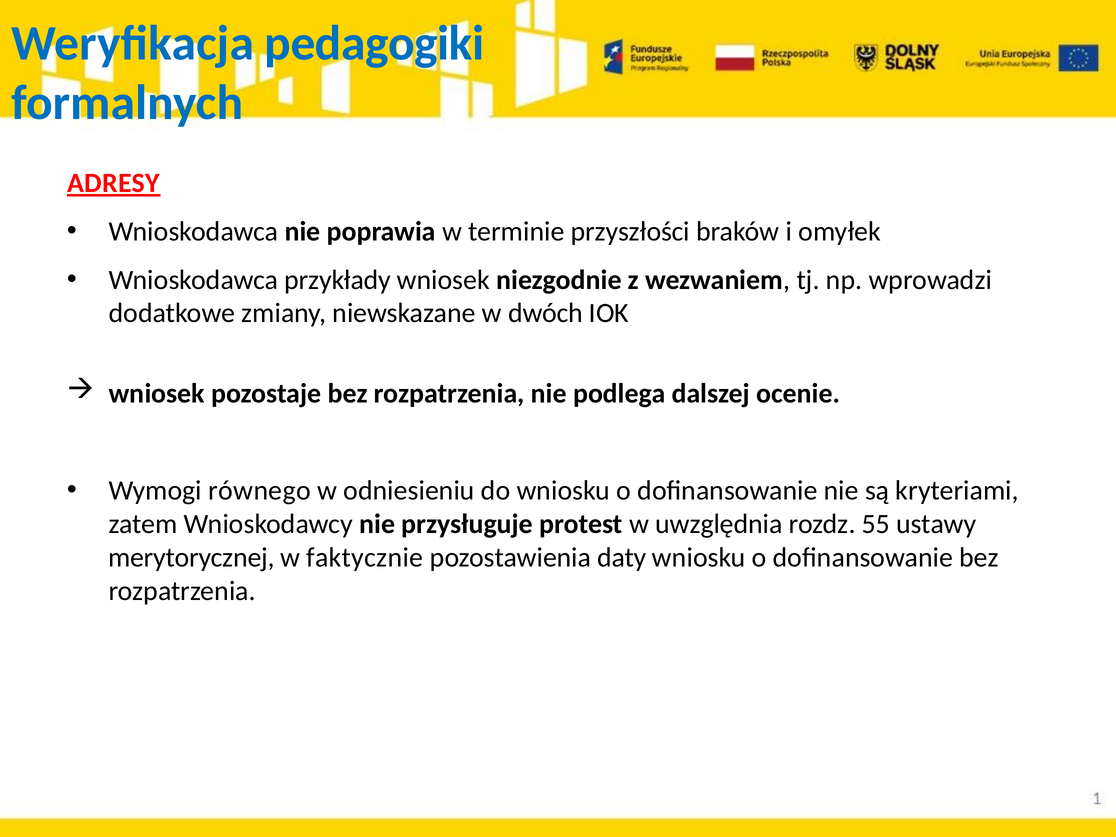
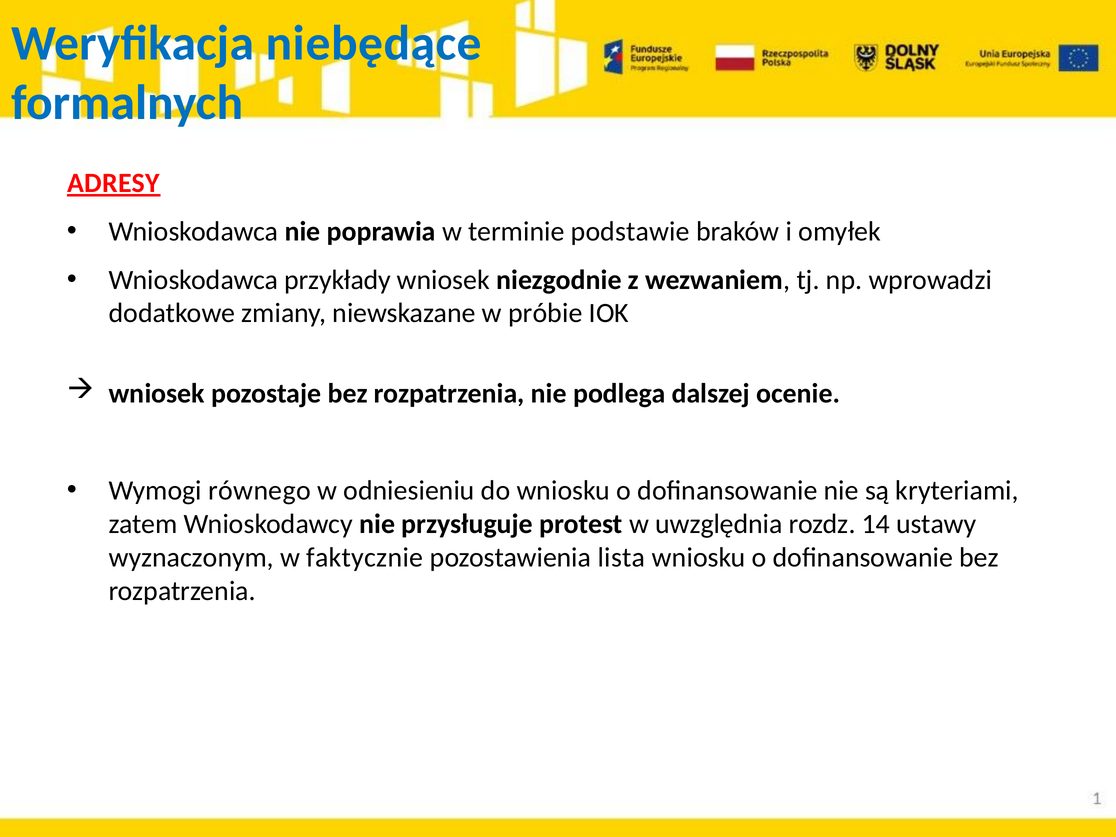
pedagogiki: pedagogiki -> niebędące (374, 43)
przyszłości: przyszłości -> podstawie (630, 231)
dwóch: dwóch -> próbie (545, 313)
55: 55 -> 14 (876, 524)
merytorycznej: merytorycznej -> wyznaczonym (191, 557)
daty: daty -> lista (621, 557)
